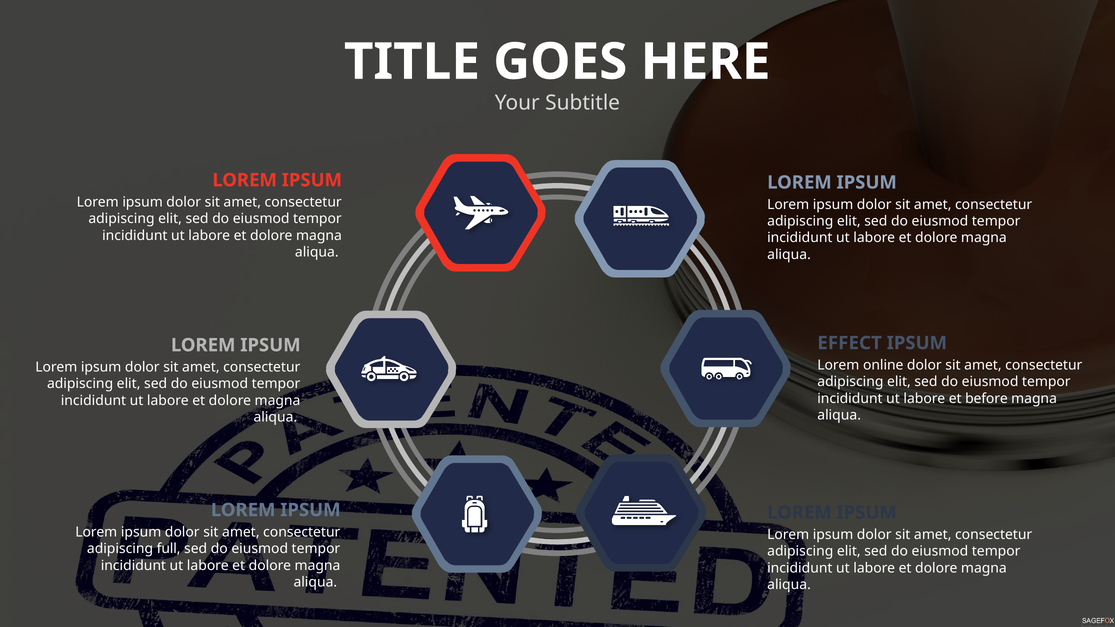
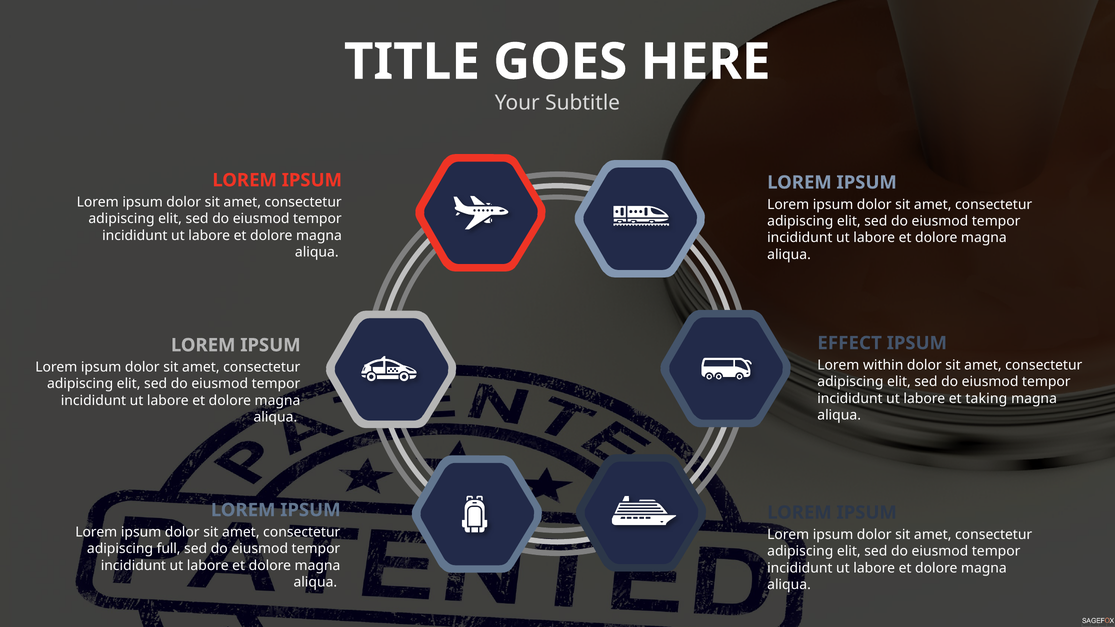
online: online -> within (883, 365)
before: before -> taking (986, 399)
